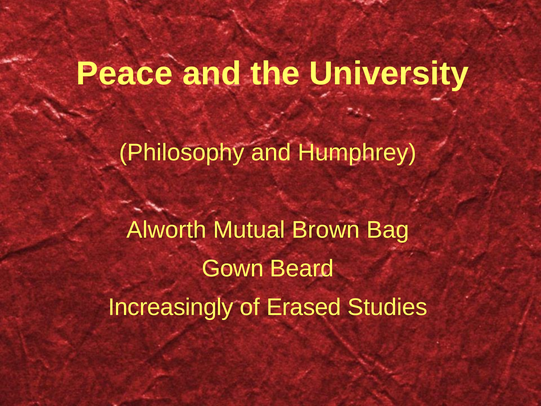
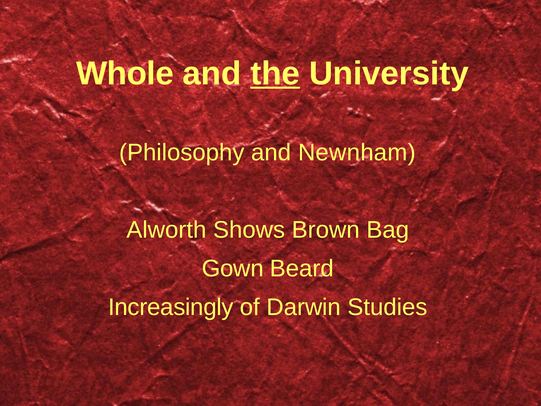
Peace: Peace -> Whole (125, 73)
the underline: none -> present (275, 73)
Humphrey: Humphrey -> Newnham (357, 153)
Mutual: Mutual -> Shows (249, 230)
Erased: Erased -> Darwin (304, 307)
